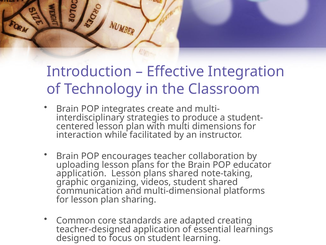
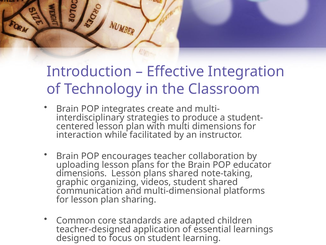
application: application -> dimensions (81, 173)
creating: creating -> children (235, 220)
